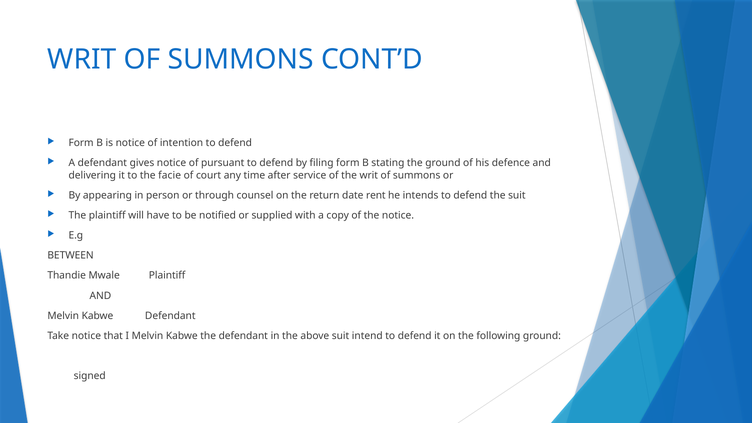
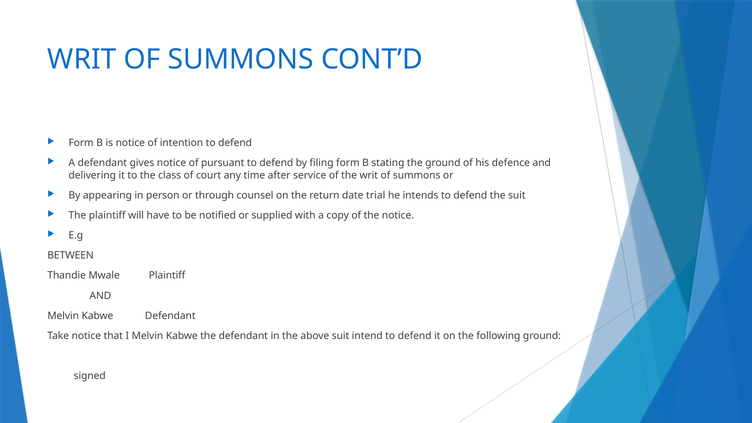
facie: facie -> class (170, 175)
rent: rent -> trial (376, 195)
